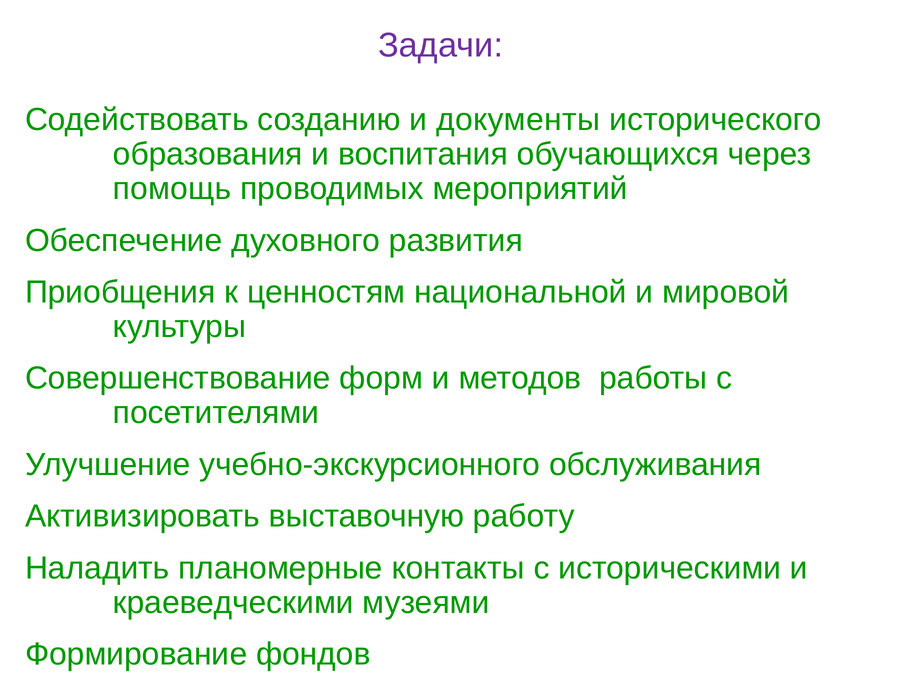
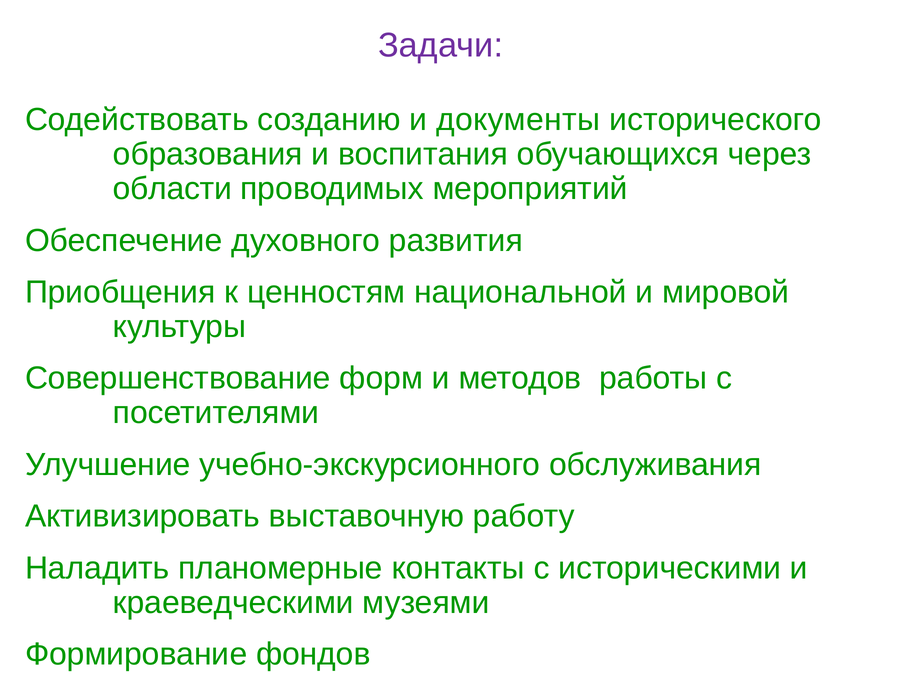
помощь: помощь -> области (172, 189)
